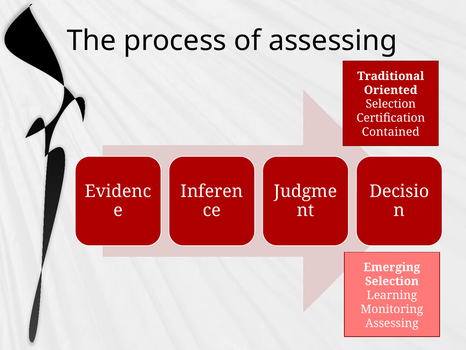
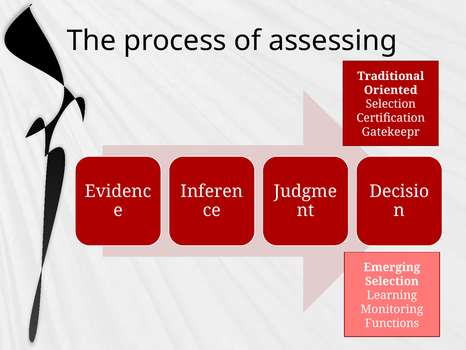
Contained: Contained -> Gatekeepr (391, 132)
Assessing: Assessing -> Functions (392, 323)
